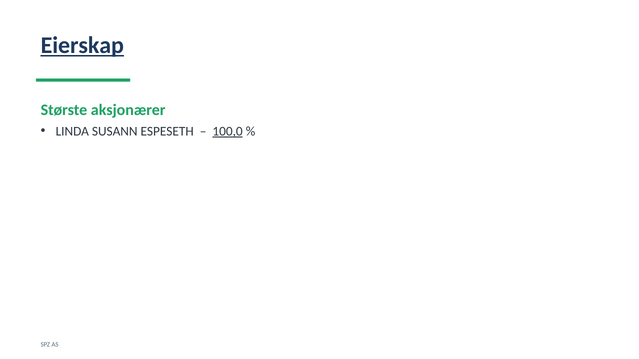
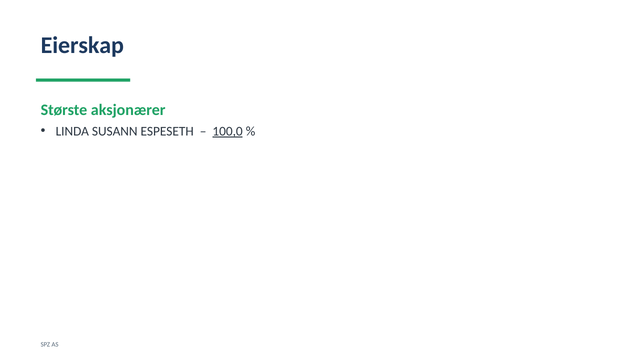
Eierskap underline: present -> none (82, 46)
